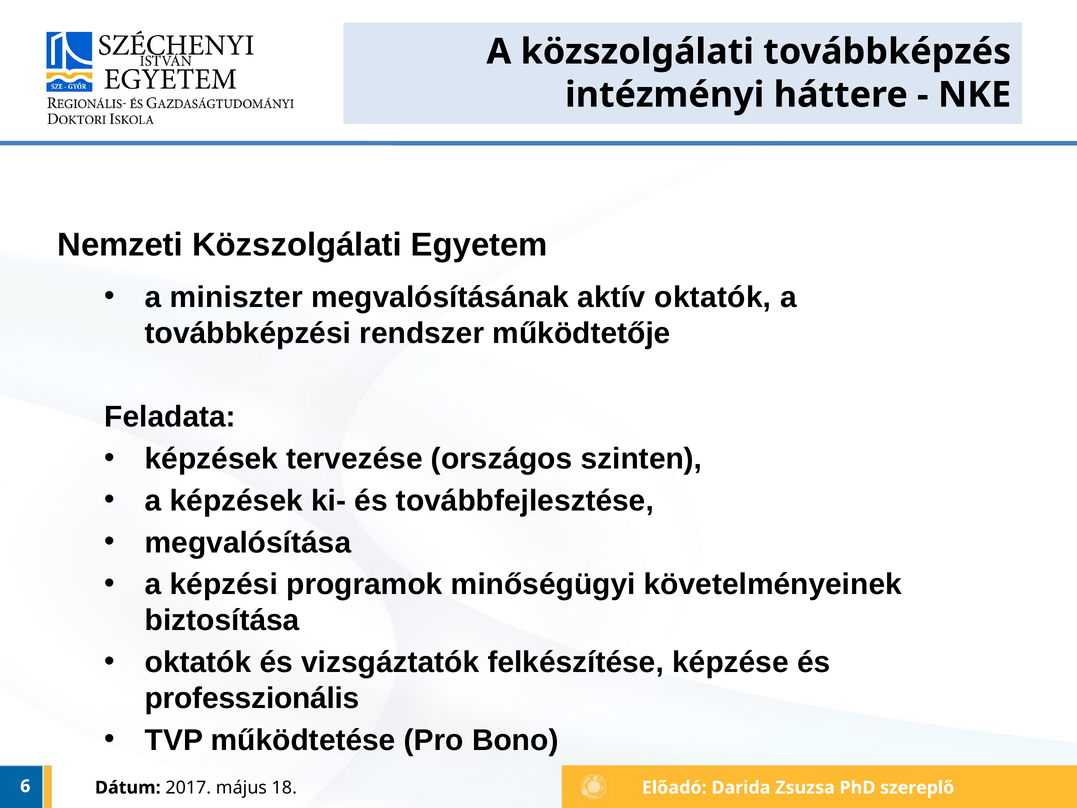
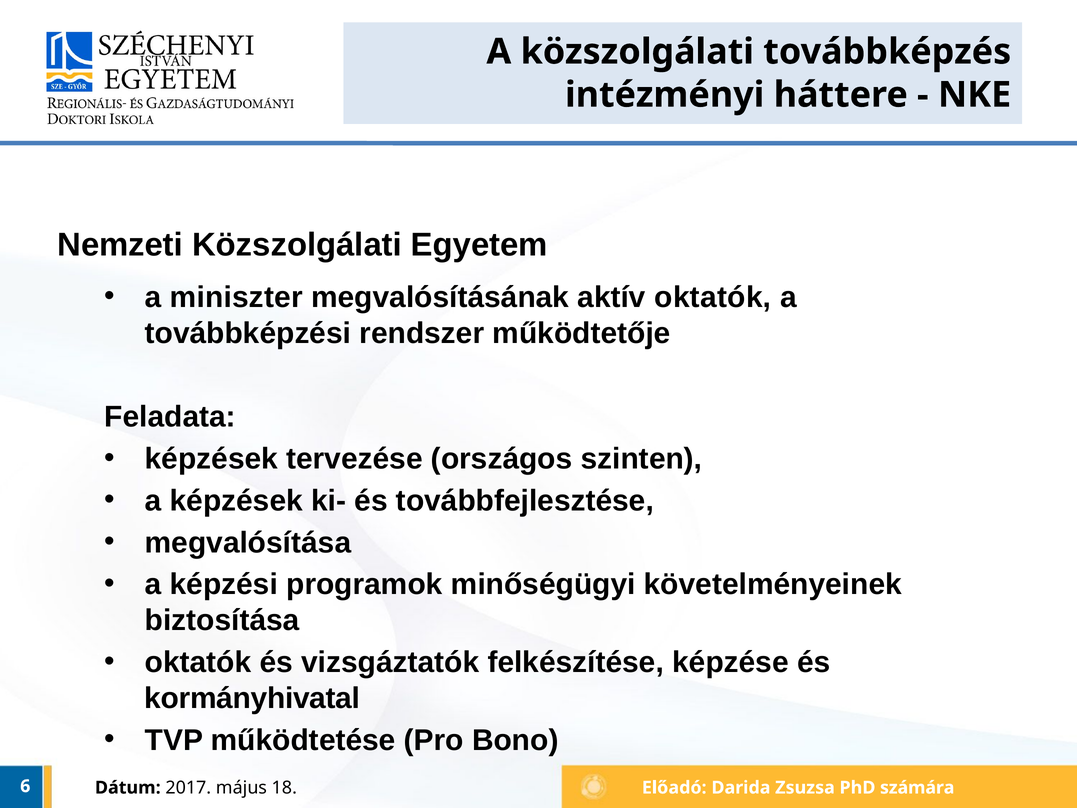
professzionális: professzionális -> kormányhivatal (252, 698)
szereplő: szereplő -> számára (917, 787)
